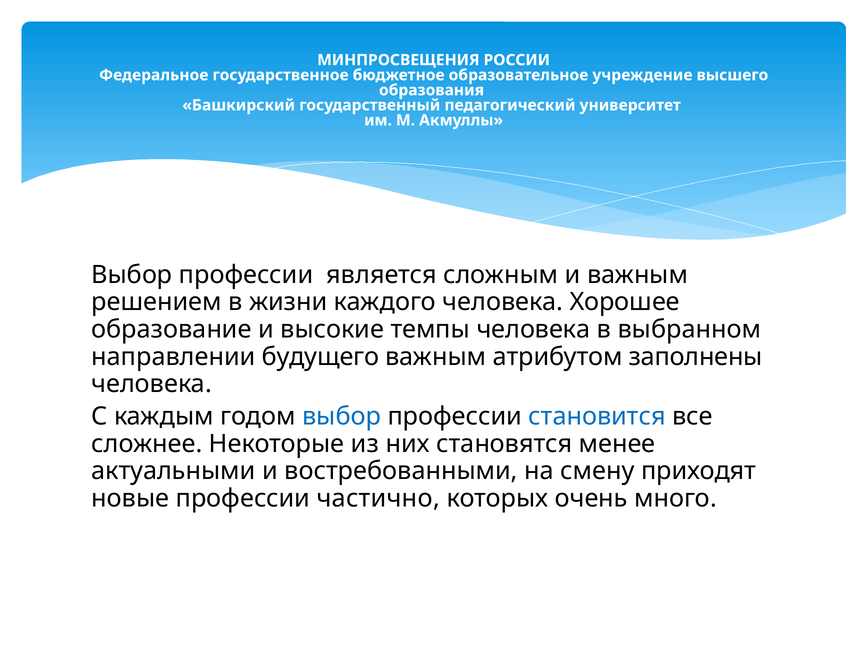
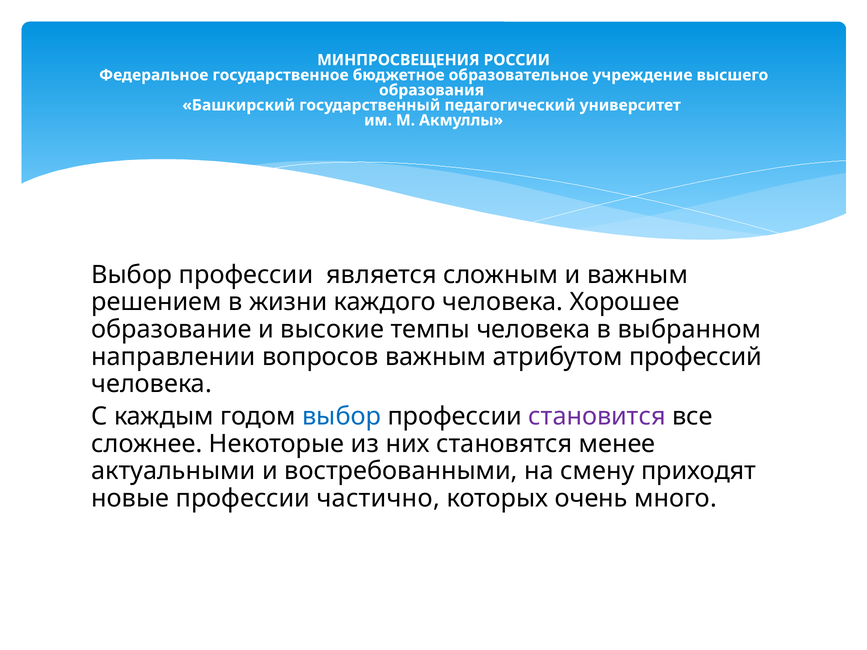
будущего: будущего -> вопросов (320, 357)
заполнены: заполнены -> профессий (696, 357)
становится colour: blue -> purple (597, 417)
